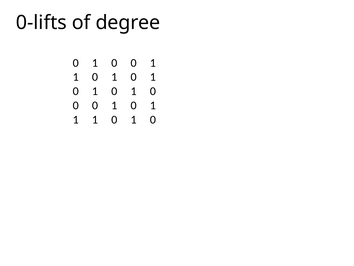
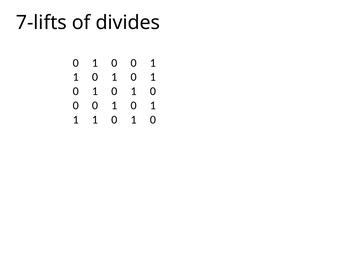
0-lifts: 0-lifts -> 7-lifts (41, 23)
degree: degree -> divides (128, 23)
